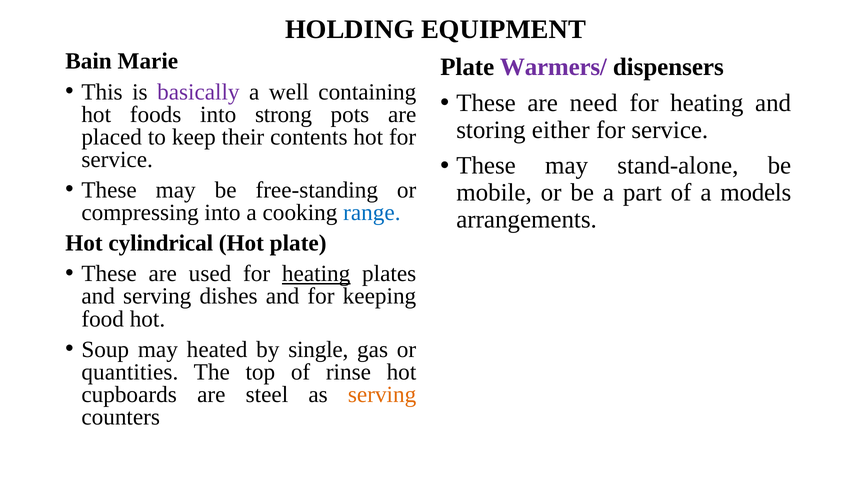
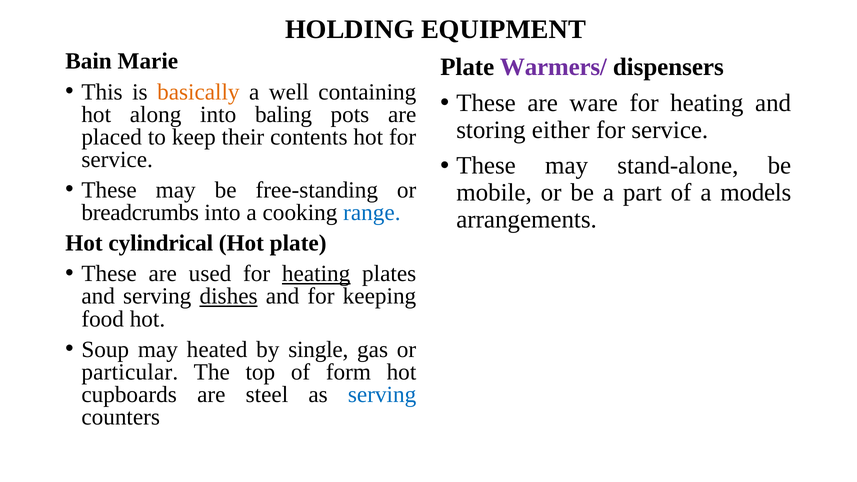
basically colour: purple -> orange (198, 92)
need: need -> ware (594, 103)
foods: foods -> along (156, 114)
strong: strong -> baling (284, 114)
compressing: compressing -> breadcrumbs (140, 213)
dishes underline: none -> present (229, 296)
quantities: quantities -> particular (130, 372)
rinse: rinse -> form (348, 372)
serving colour: orange -> blue (382, 395)
